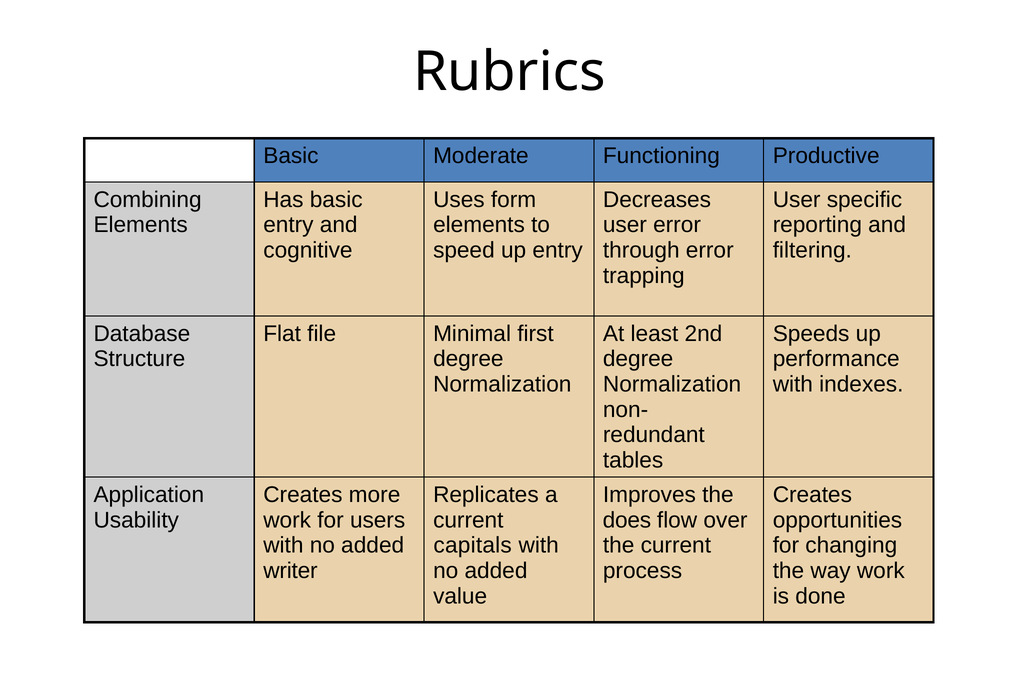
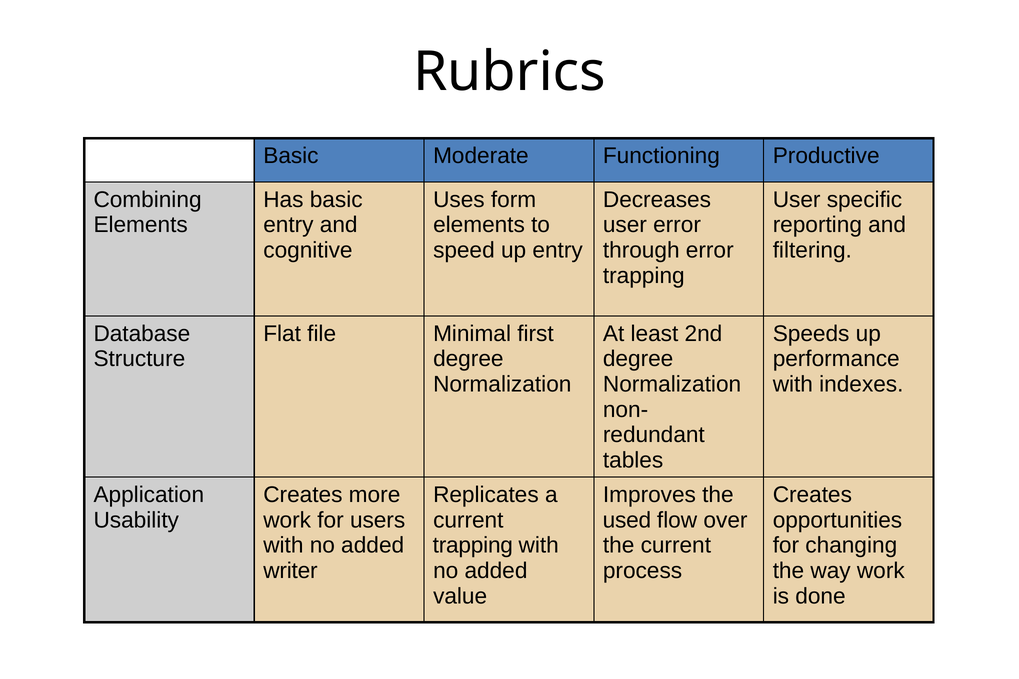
does: does -> used (627, 520)
capitals: capitals -> trapping (473, 546)
